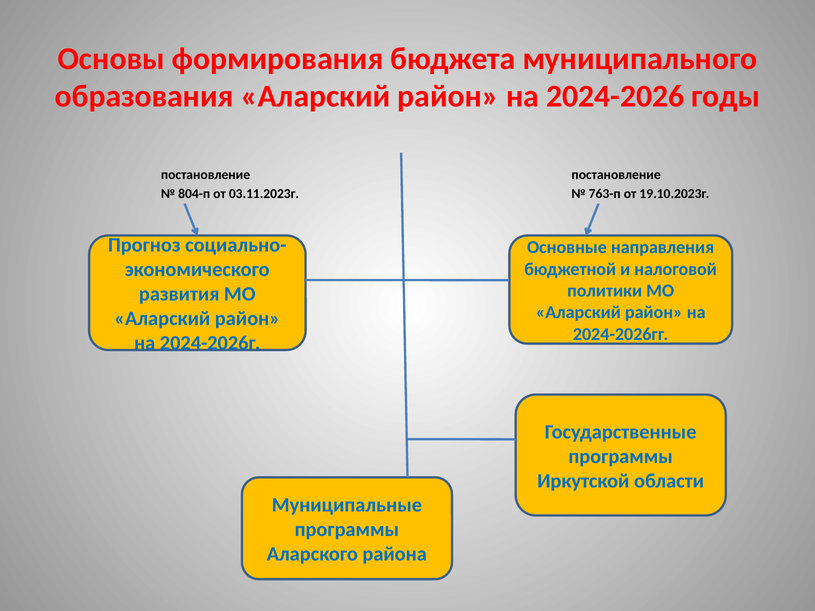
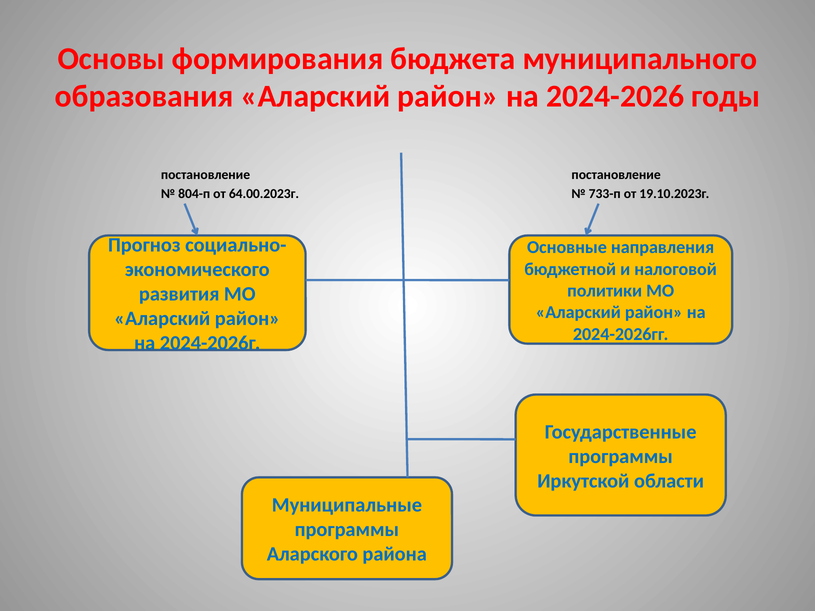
03.11.2023г: 03.11.2023г -> 64.00.2023г (264, 194)
763-п: 763-п -> 733-п (605, 194)
